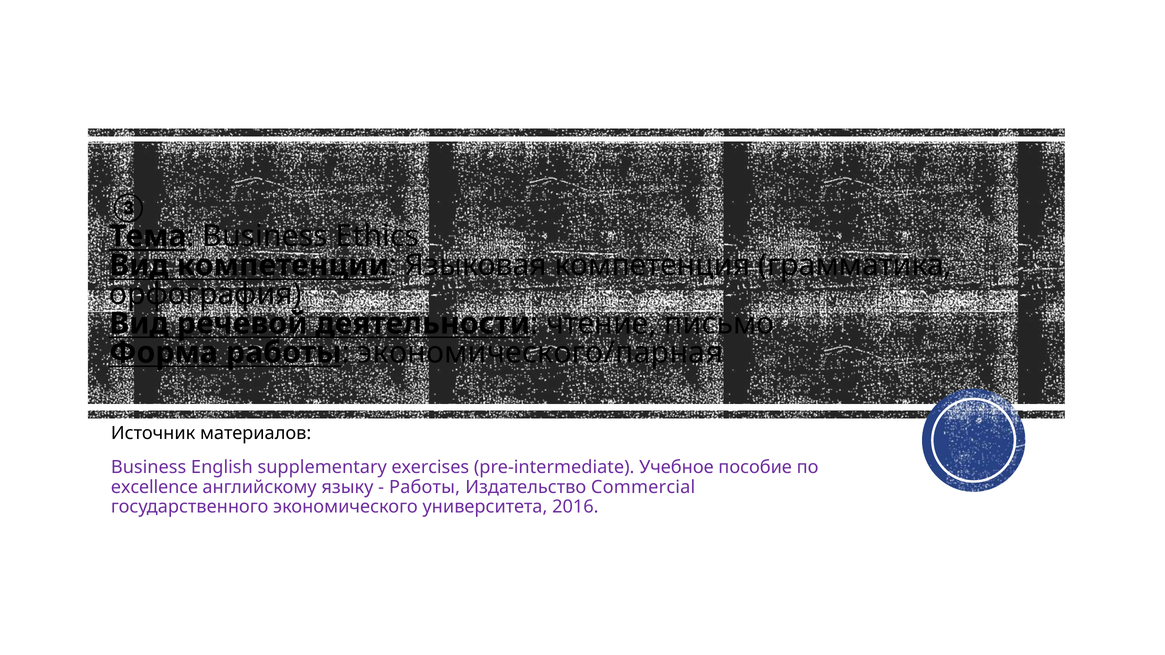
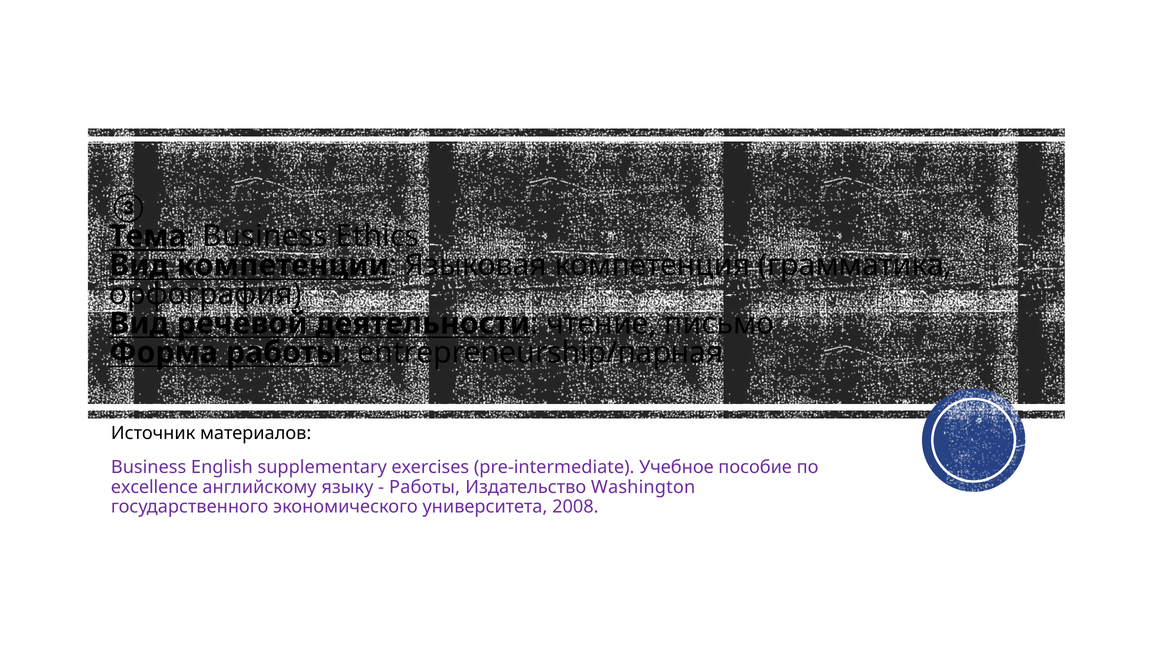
экономического/парная: экономического/парная -> entrepreneurship/парная (540, 353)
Commercial: Commercial -> Washington (643, 487)
2016: 2016 -> 2008 (575, 507)
